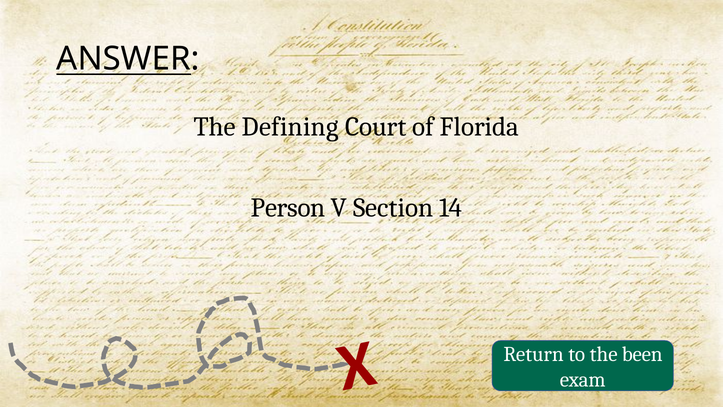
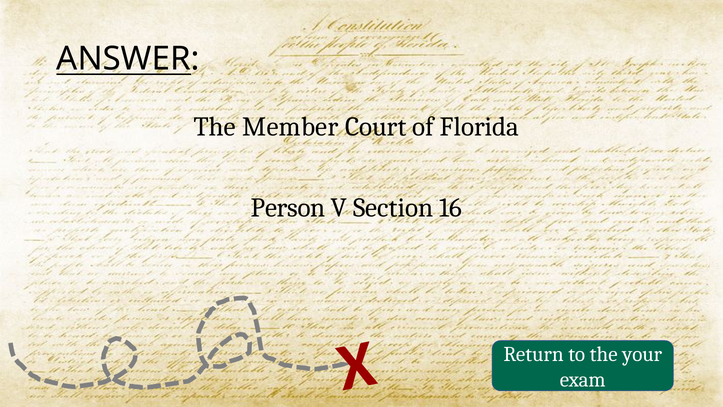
Defining: Defining -> Member (290, 127)
14: 14 -> 16 (450, 207)
been: been -> your (642, 354)
